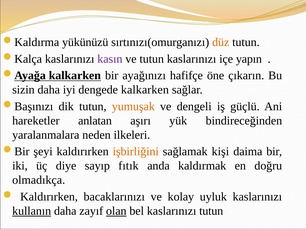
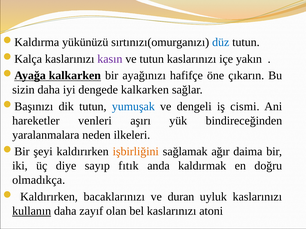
düz colour: orange -> blue (221, 42)
yapın: yapın -> yakın (249, 59)
yumuşak colour: orange -> blue (133, 107)
güçlü: güçlü -> cismi (245, 107)
anlatan: anlatan -> venleri (95, 121)
kişi: kişi -> ağır (221, 152)
kolay: kolay -> duran (181, 197)
olan underline: present -> none (116, 211)
kaslarınızı tutun: tutun -> atoni (211, 211)
